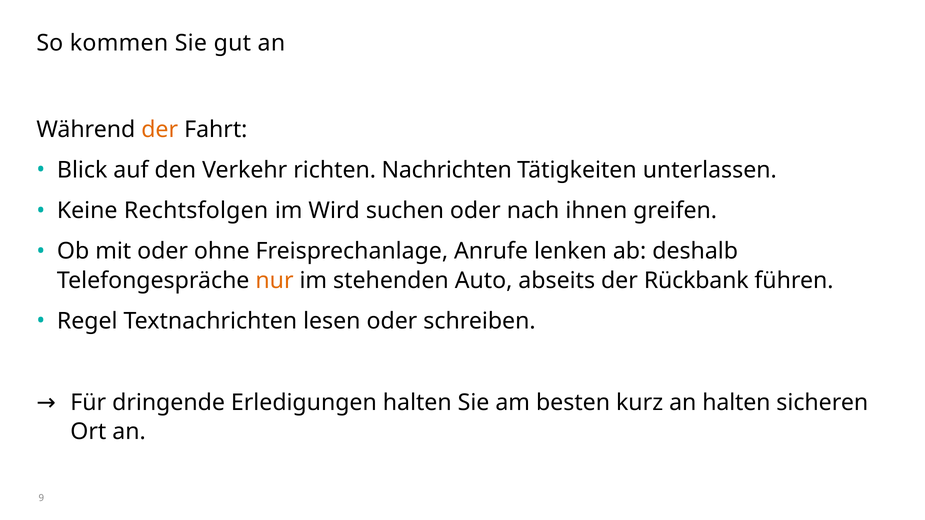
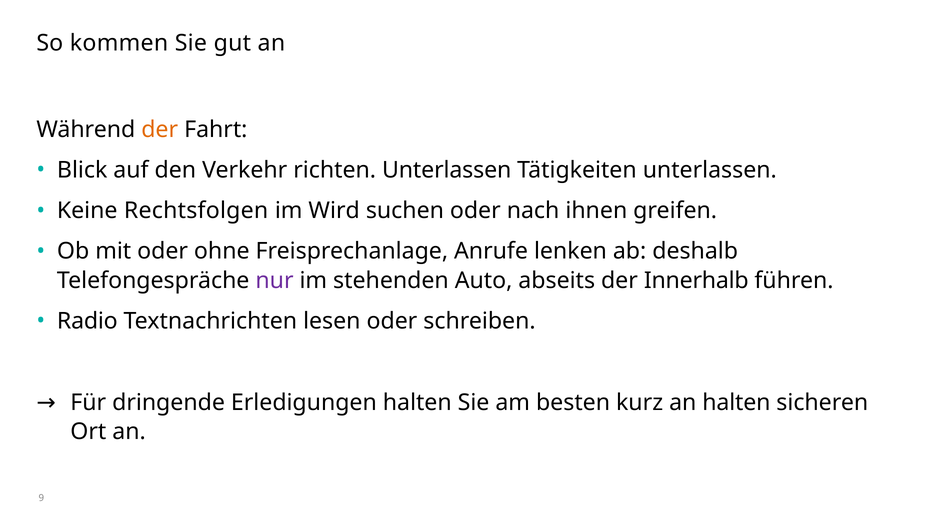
richten Nachrichten: Nachrichten -> Unterlassen (447, 170)
nur colour: orange -> purple (275, 281)
Rückbank: Rückbank -> Innerhalb (696, 281)
Regel: Regel -> Radio (87, 321)
